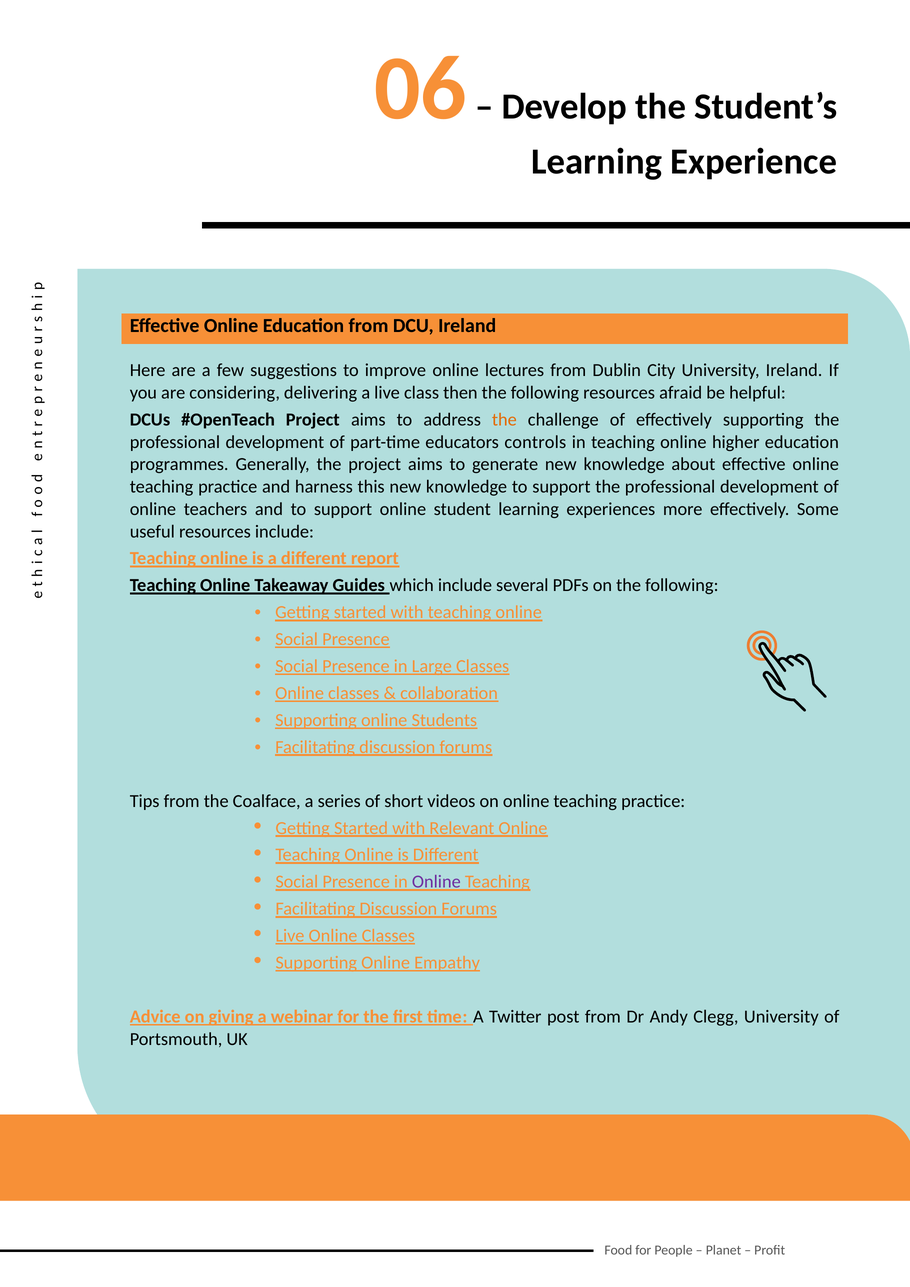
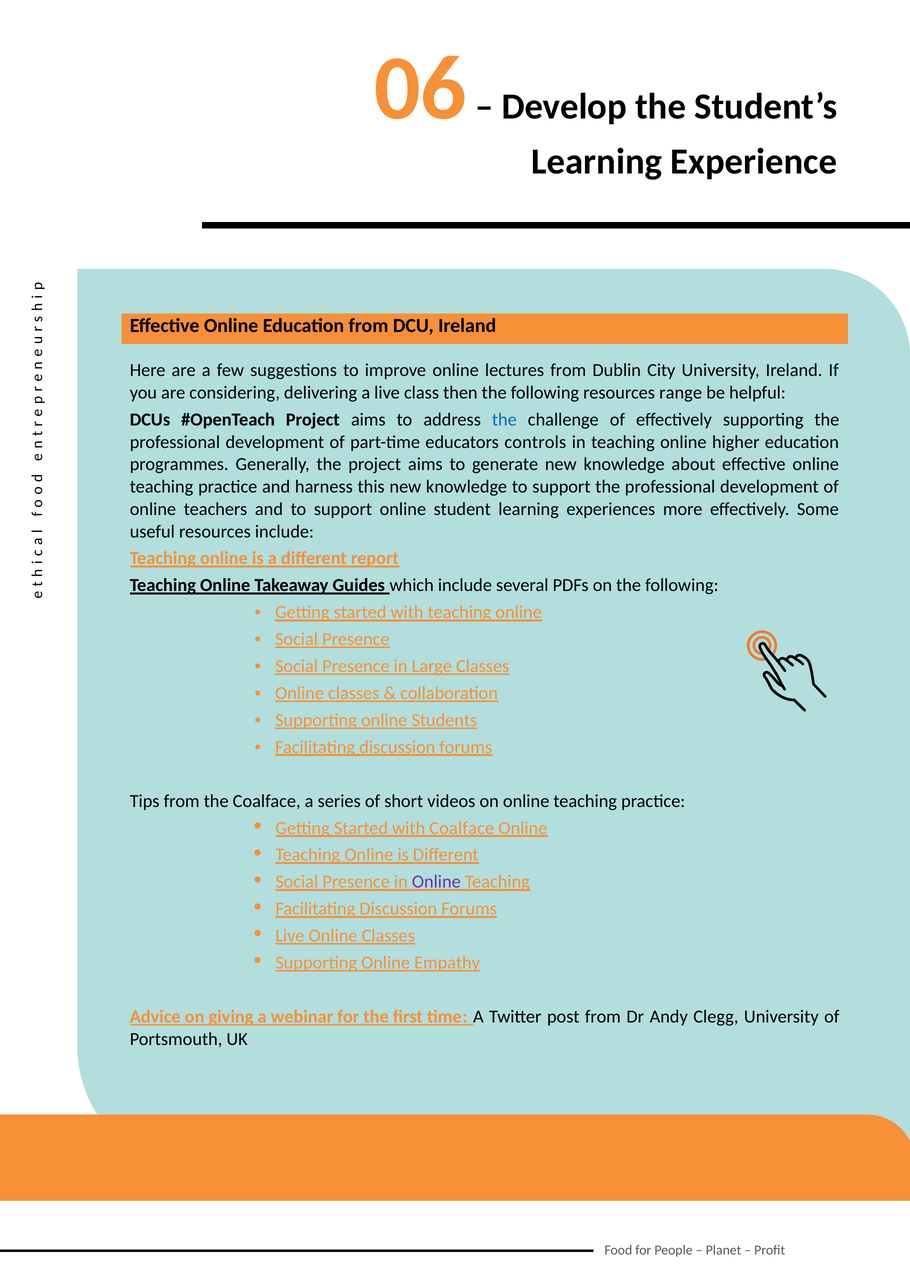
afraid: afraid -> range (681, 393)
the colour: orange -> blue (504, 420)
with Relevant: Relevant -> Coalface (462, 828)
